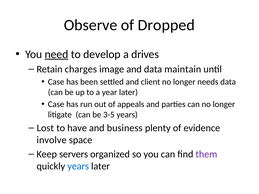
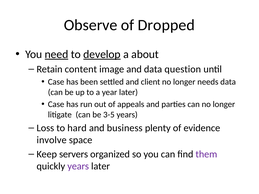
develop underline: none -> present (102, 54)
drives: drives -> about (145, 54)
charges: charges -> content (81, 69)
maintain: maintain -> question (183, 69)
Lost: Lost -> Loss (45, 128)
have: have -> hard (77, 128)
years colour: blue -> purple (78, 166)
